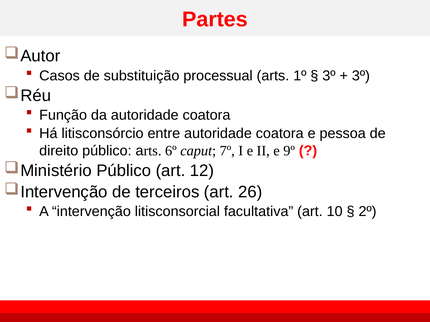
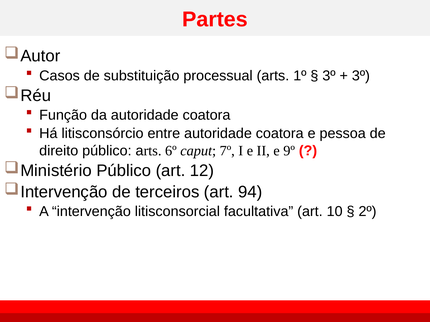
26: 26 -> 94 (250, 192)
